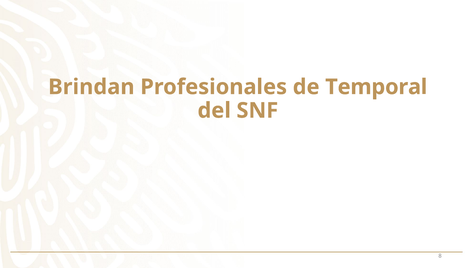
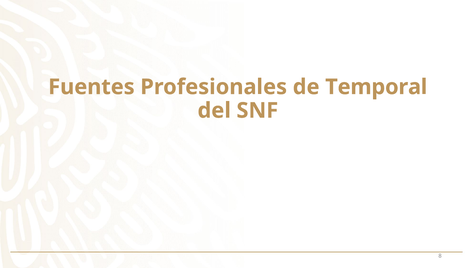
Brindan: Brindan -> Fuentes (91, 87)
